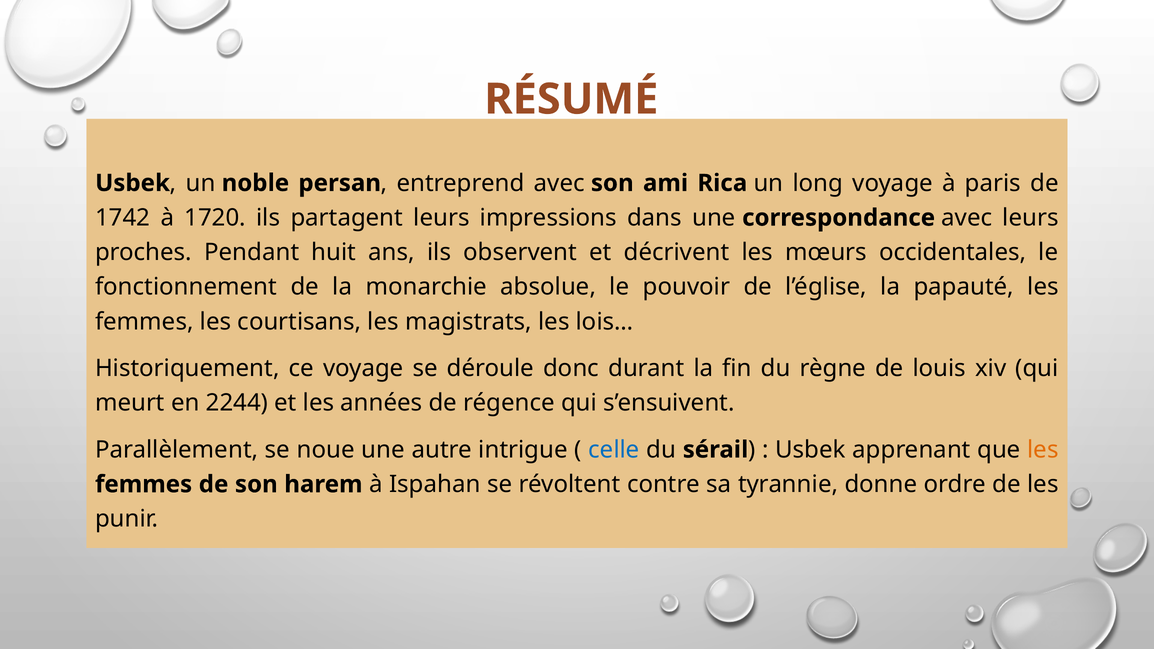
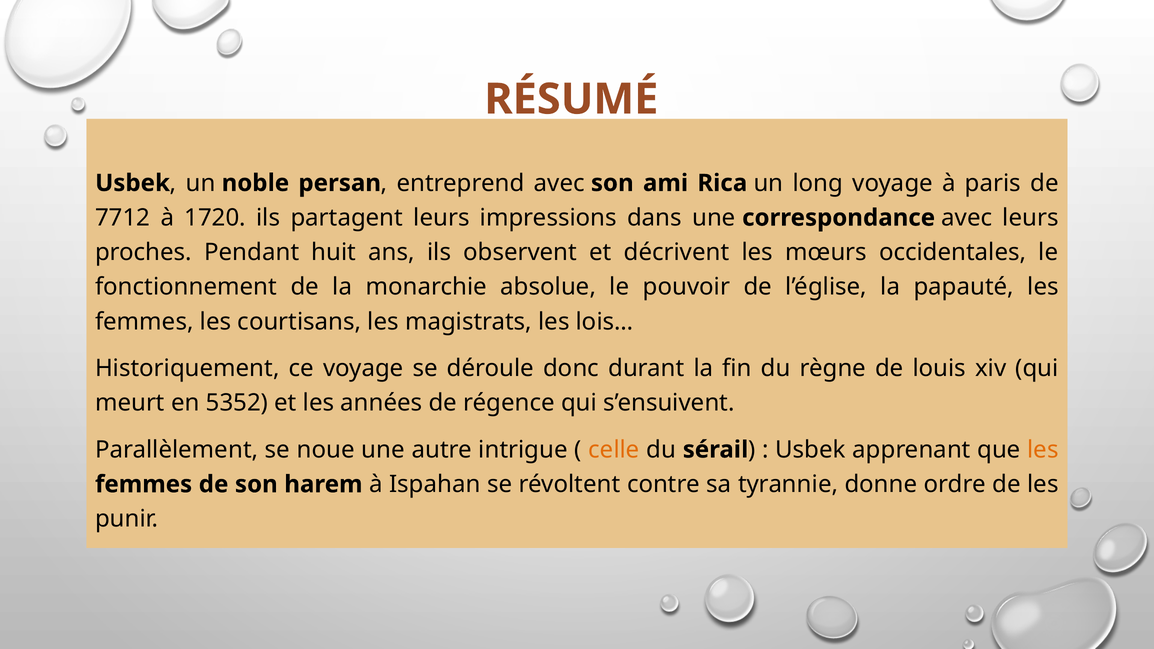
1742: 1742 -> 7712 (123, 218)
2244: 2244 -> 5352 (237, 403)
celle colour: blue -> orange (614, 450)
